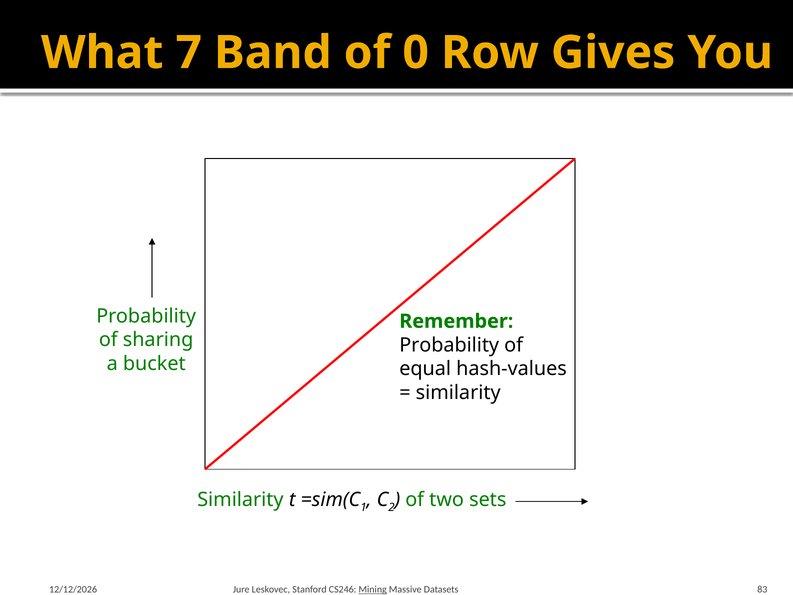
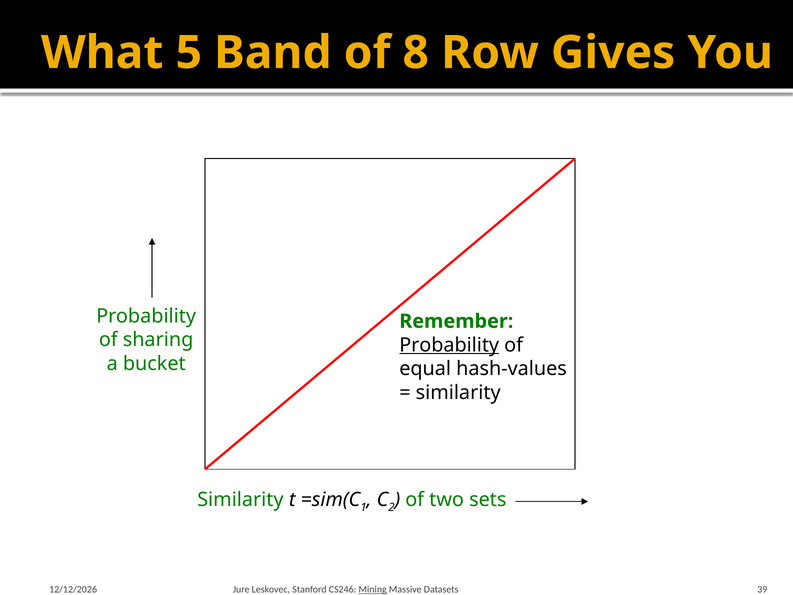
7: 7 -> 5 (189, 53)
0: 0 -> 8 (416, 53)
Probability underline: none -> present (449, 345)
83: 83 -> 39 (762, 589)
